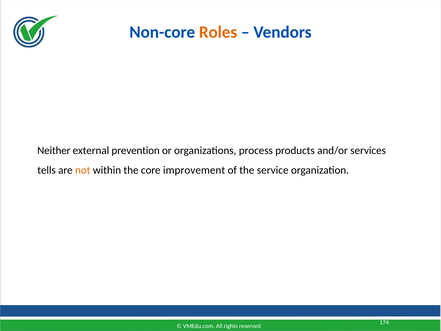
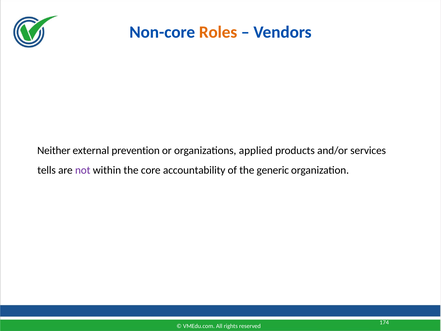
process: process -> applied (256, 150)
not colour: orange -> purple (83, 170)
improvement: improvement -> accountability (194, 170)
service: service -> generic (273, 170)
